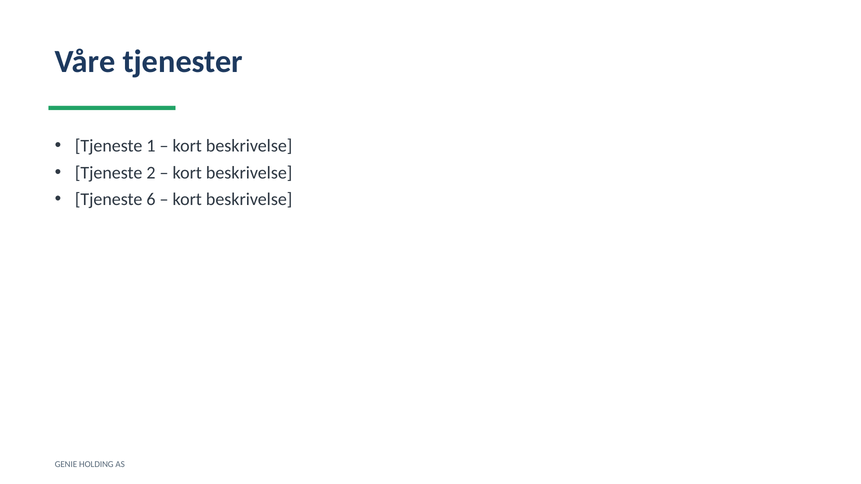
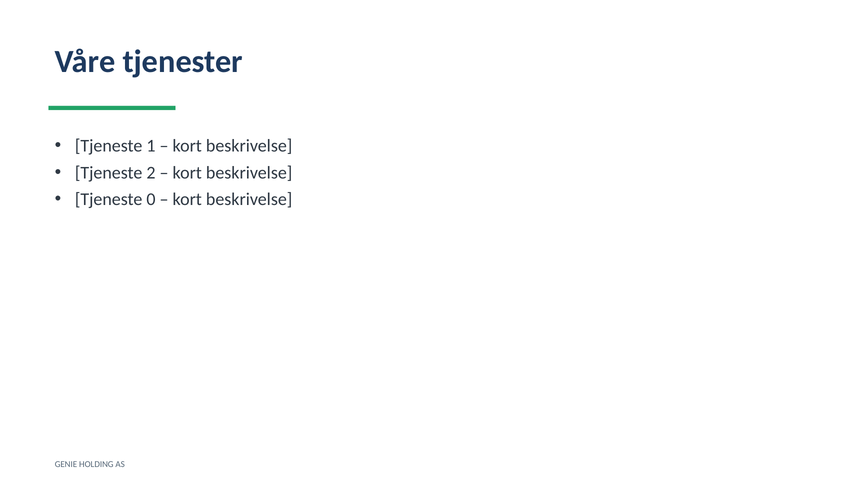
6: 6 -> 0 (151, 200)
